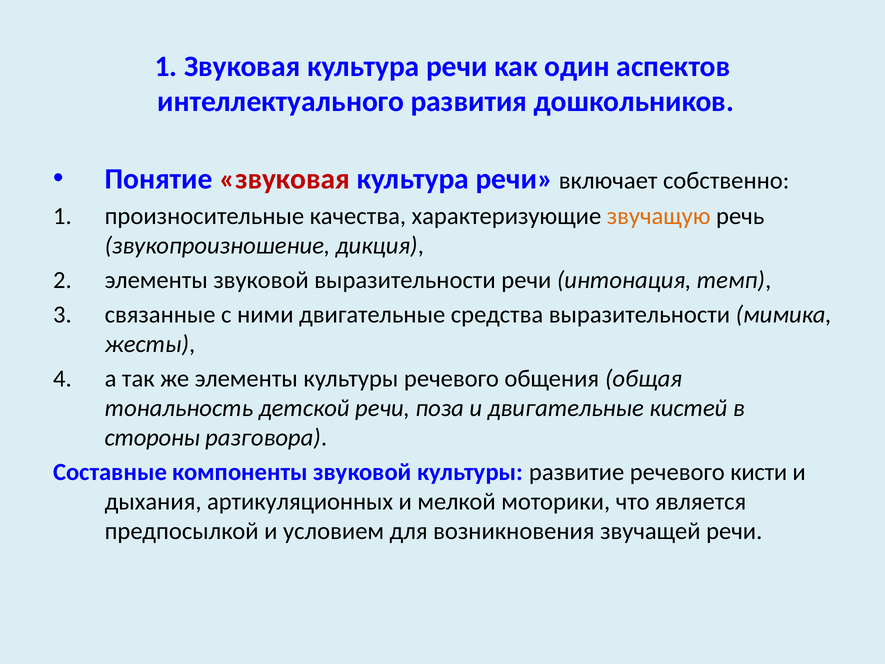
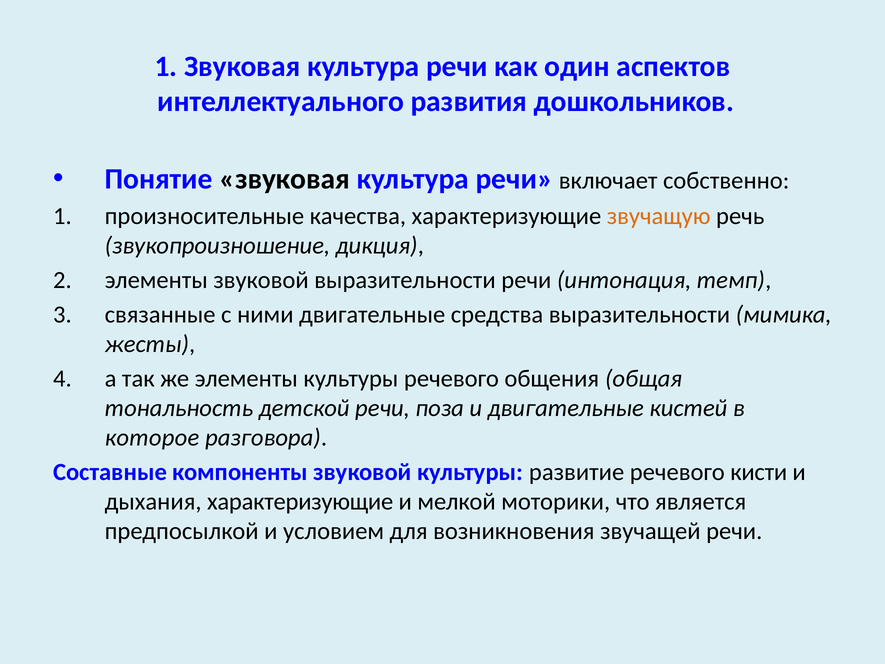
звуковая colour: red -> black (285, 179)
стороны: стороны -> которое (152, 437)
дыхания артикуляционных: артикуляционных -> характеризующие (300, 501)
